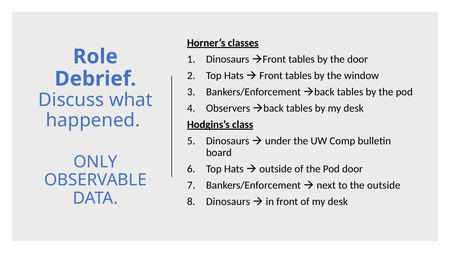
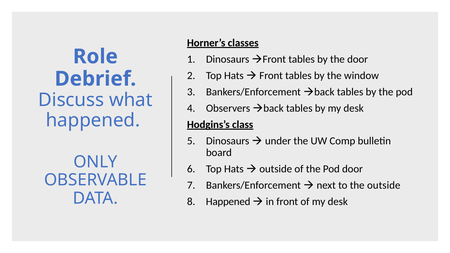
Dinosaurs: Dinosaurs -> Happened (228, 202)
